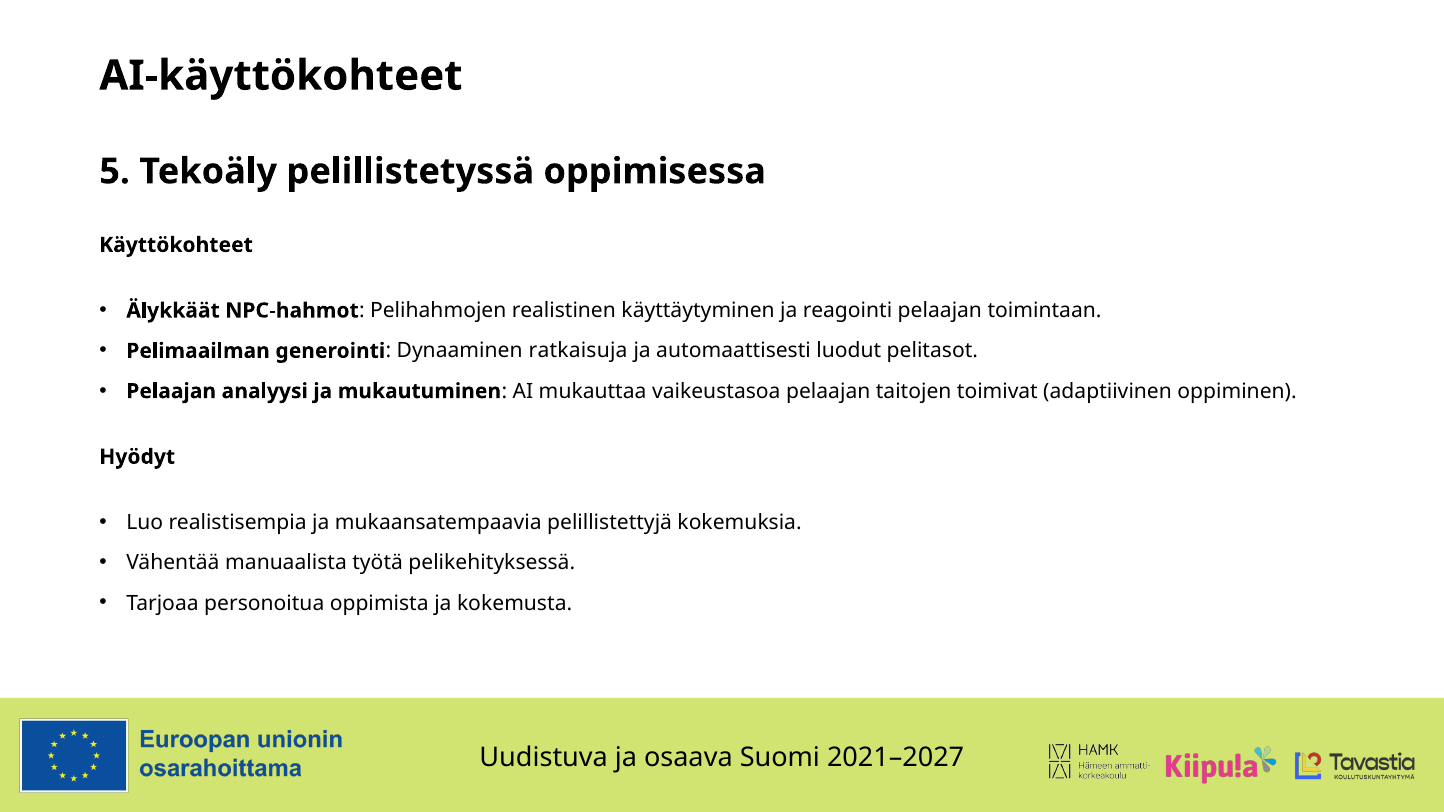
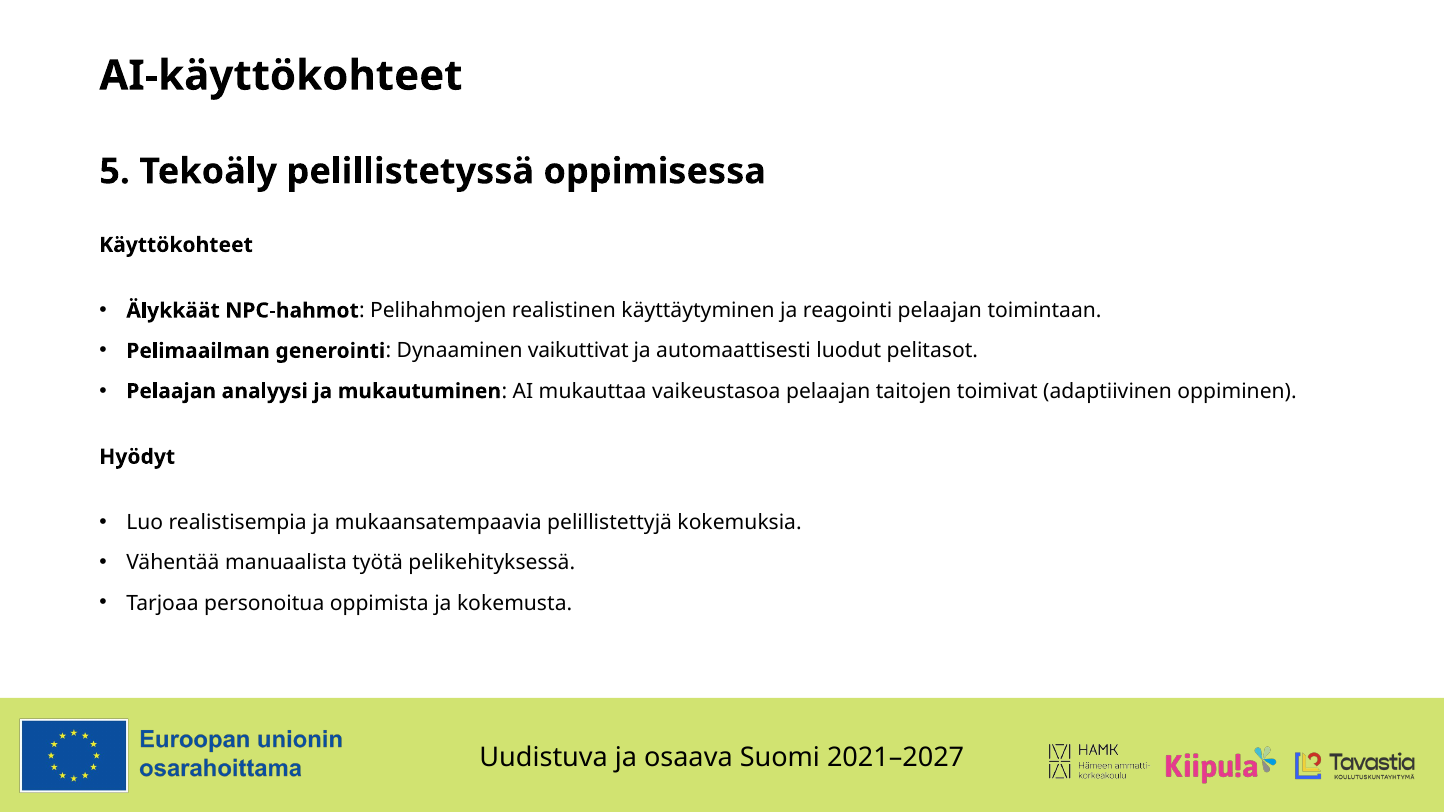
ratkaisuja: ratkaisuja -> vaikuttivat (578, 351)
